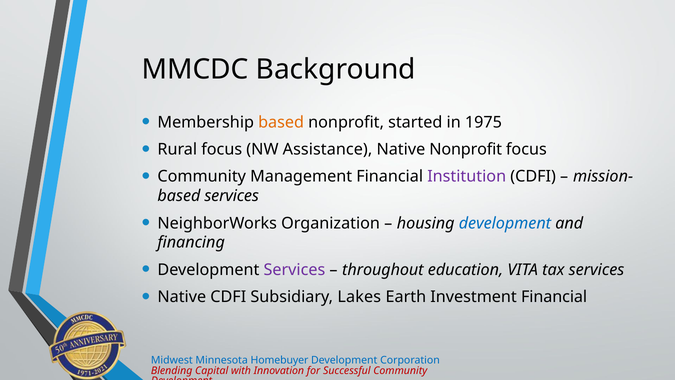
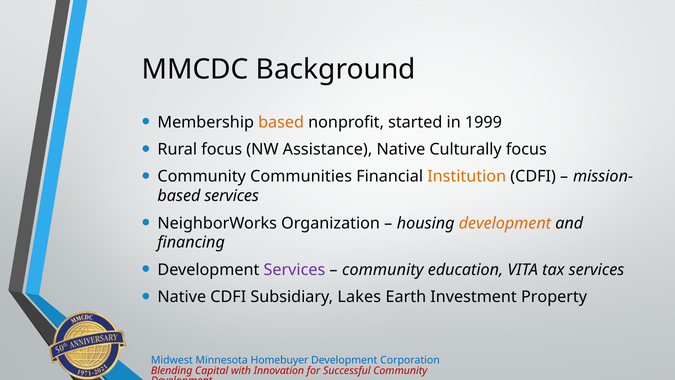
1975: 1975 -> 1999 (483, 122)
Native Nonprofit: Nonprofit -> Culturally (466, 149)
Management: Management -> Communities (301, 176)
Institution colour: purple -> orange (467, 176)
development colour: blue -> orange (505, 223)
throughout: throughout -> community (383, 270)
Investment Financial: Financial -> Property (554, 297)
